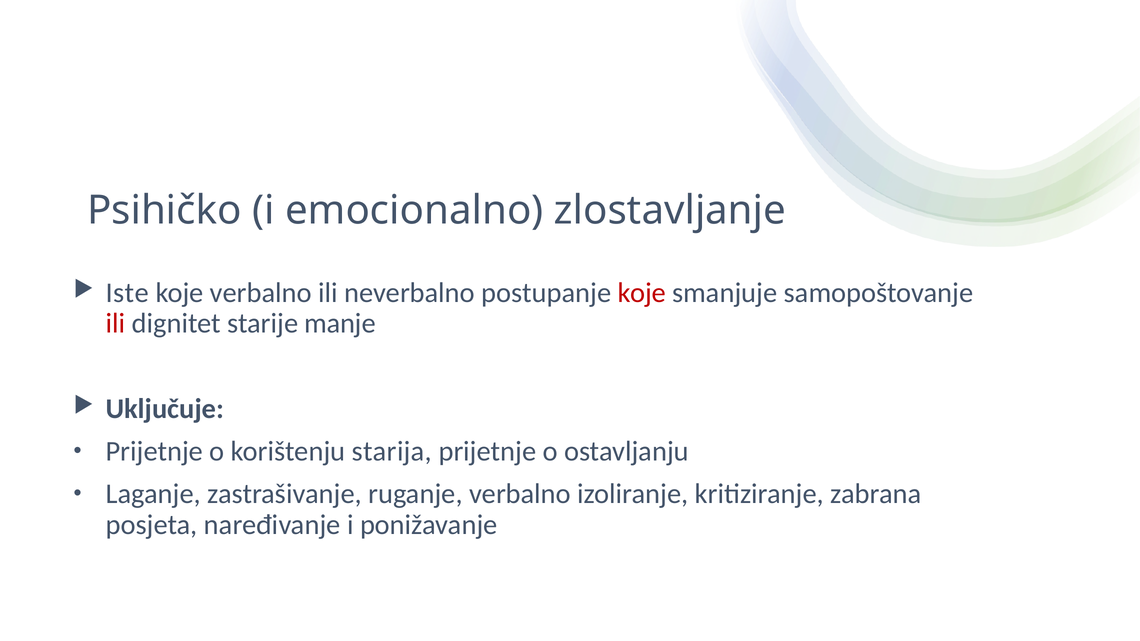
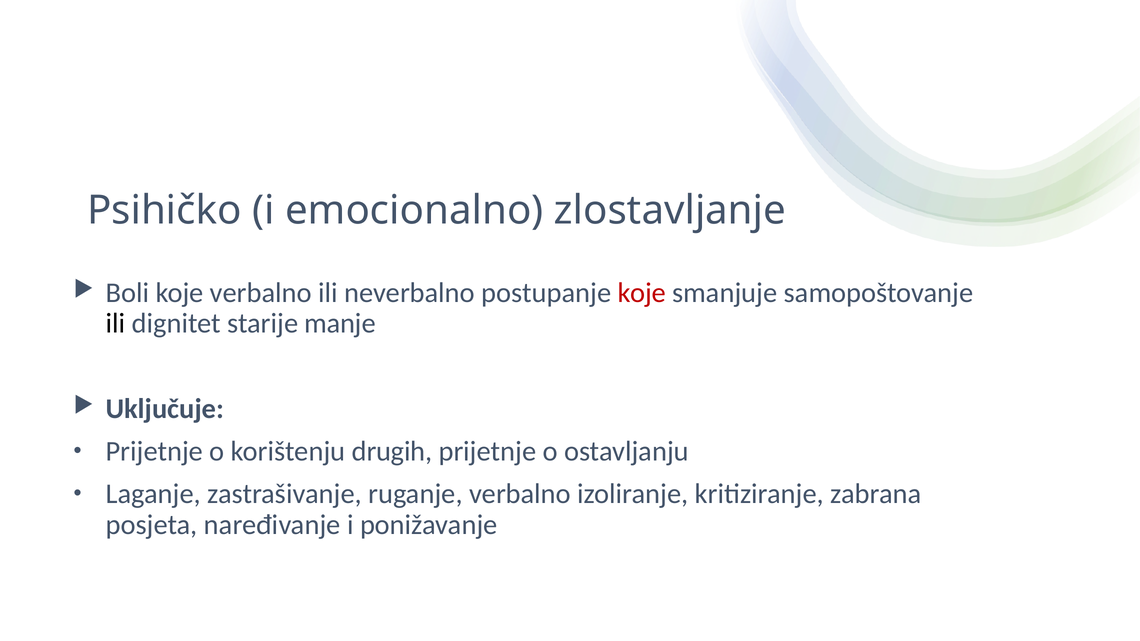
Iste: Iste -> Boli (127, 293)
ili colour: red -> black (115, 324)
starija: starija -> drugih (392, 452)
